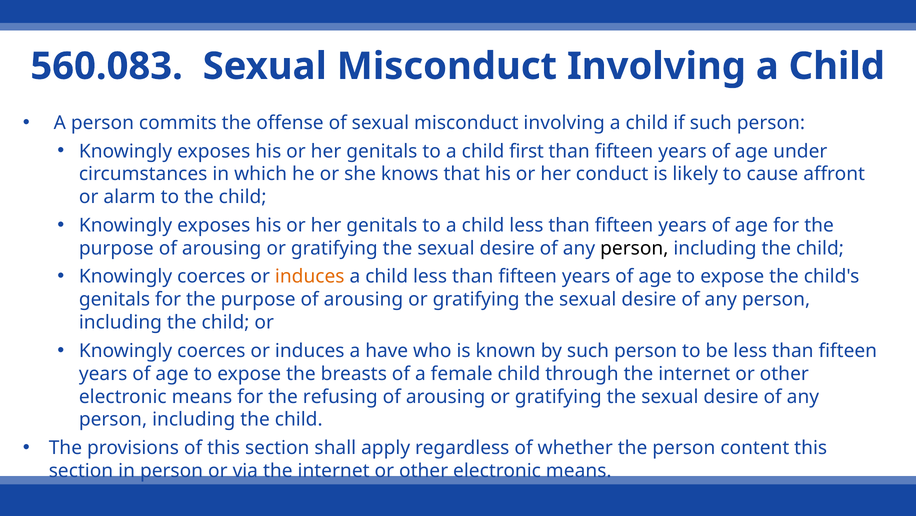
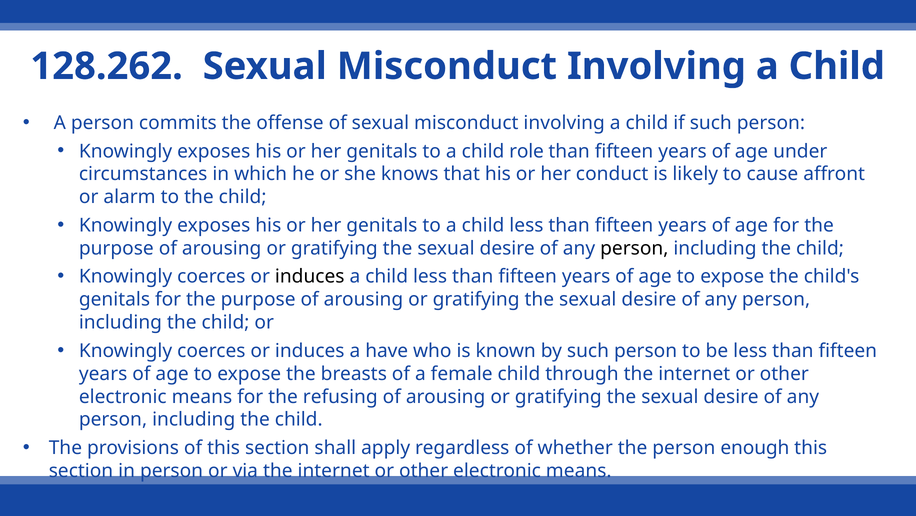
560.083: 560.083 -> 128.262 (107, 66)
first: first -> role (527, 151)
induces colour: orange -> black (310, 277)
content: content -> enough (755, 448)
